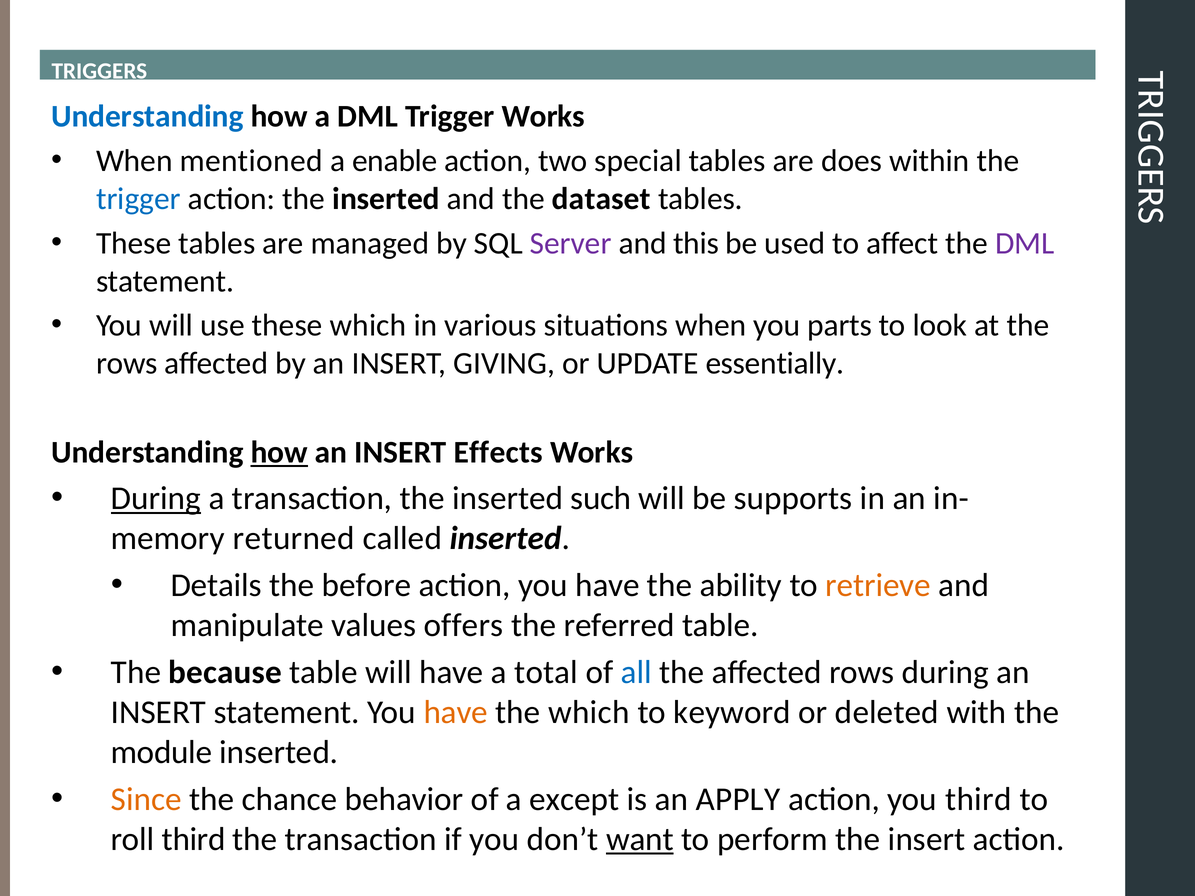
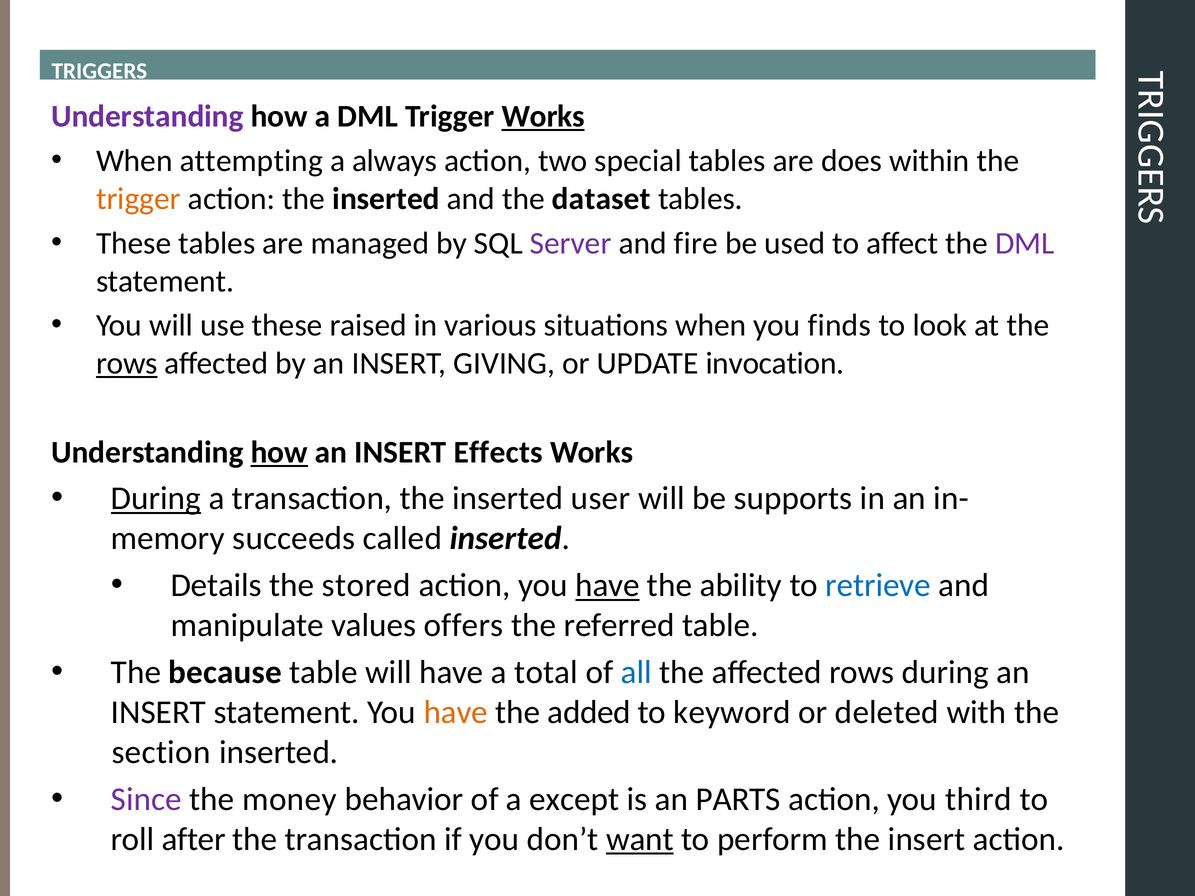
Understanding colour: blue -> purple (147, 117)
Works underline: none -> present (543, 117)
mentioned: mentioned -> attempting (251, 161)
enable: enable -> always (395, 161)
trigger colour: blue -> orange (138, 199)
this: this -> fire (696, 243)
these which: which -> raised (368, 326)
parts: parts -> finds (839, 326)
rows underline: none -> present (127, 363)
essentially: essentially -> invocation (775, 363)
such: such -> user (601, 499)
returned: returned -> succeeds (294, 539)
before: before -> stored (366, 586)
have underline: none -> present (607, 586)
retrieve colour: orange -> blue (878, 586)
the which: which -> added (589, 712)
module: module -> section (161, 752)
Since colour: orange -> purple (146, 799)
chance: chance -> money (289, 799)
APPLY: APPLY -> PARTS (738, 799)
roll third: third -> after (194, 839)
